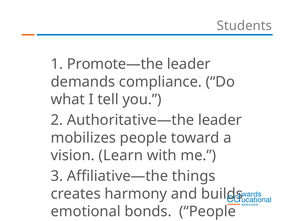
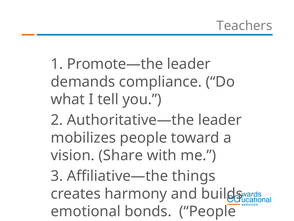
Students: Students -> Teachers (244, 26)
Learn: Learn -> Share (121, 155)
